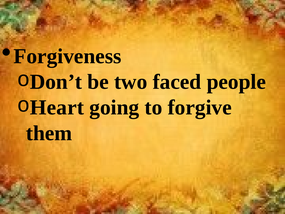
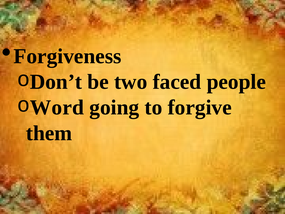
Heart: Heart -> Word (57, 107)
